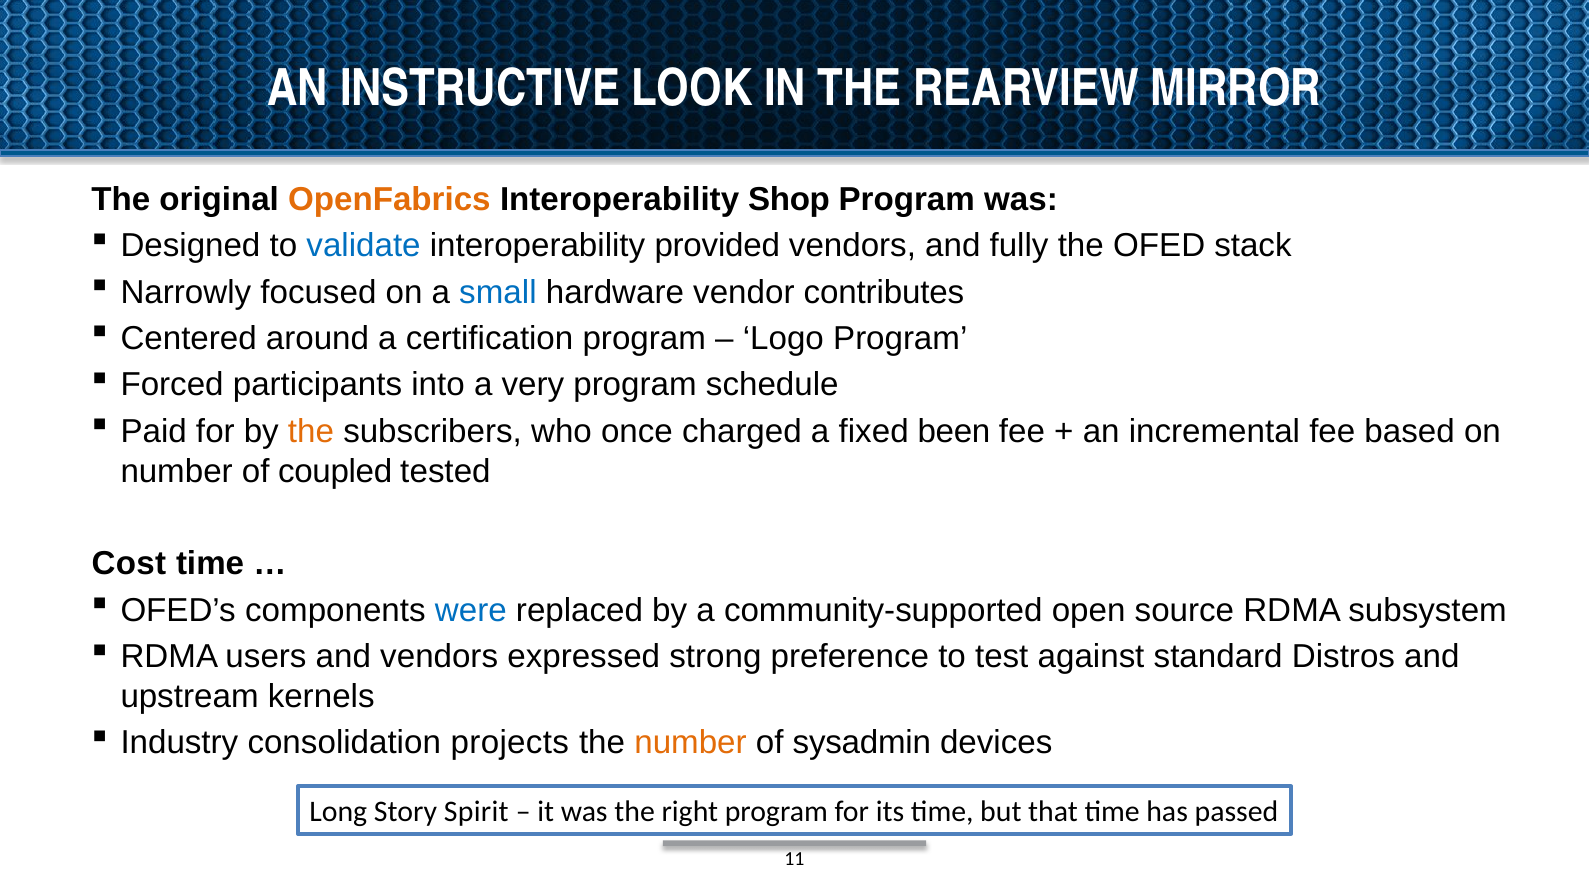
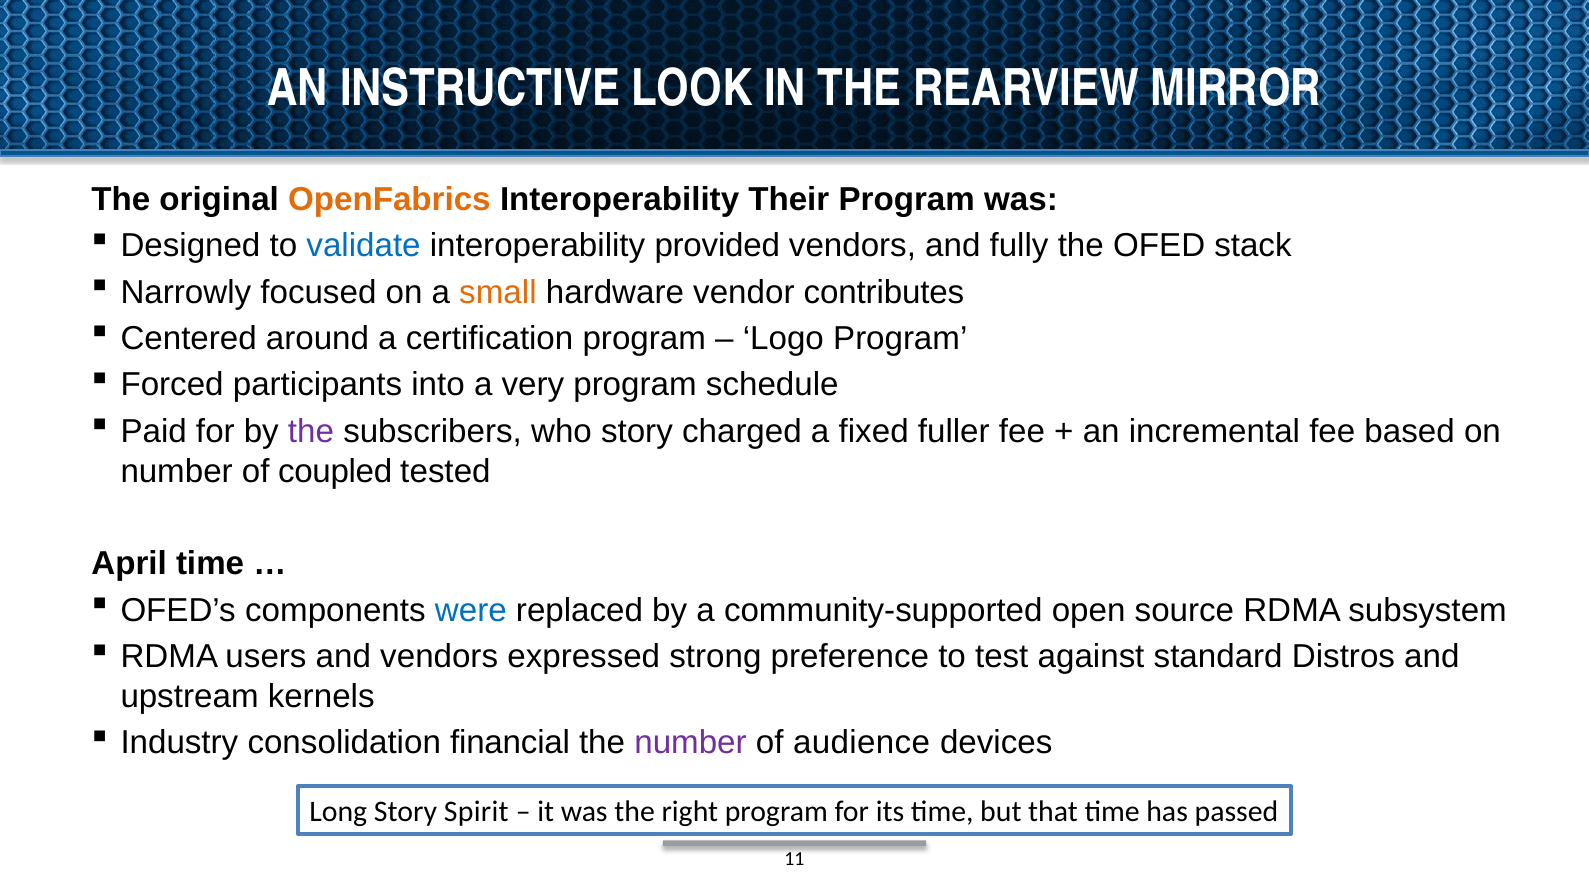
Shop: Shop -> Their (789, 199)
small colour: blue -> orange (498, 292)
the colour: orange -> purple (311, 431)
who once: once -> story (637, 431)
been: been -> fuller (954, 431)
Cost: Cost -> April (129, 564)
projects: projects -> financial (510, 743)
number colour: orange -> purple (690, 743)
sysadmin: sysadmin -> audience (862, 743)
